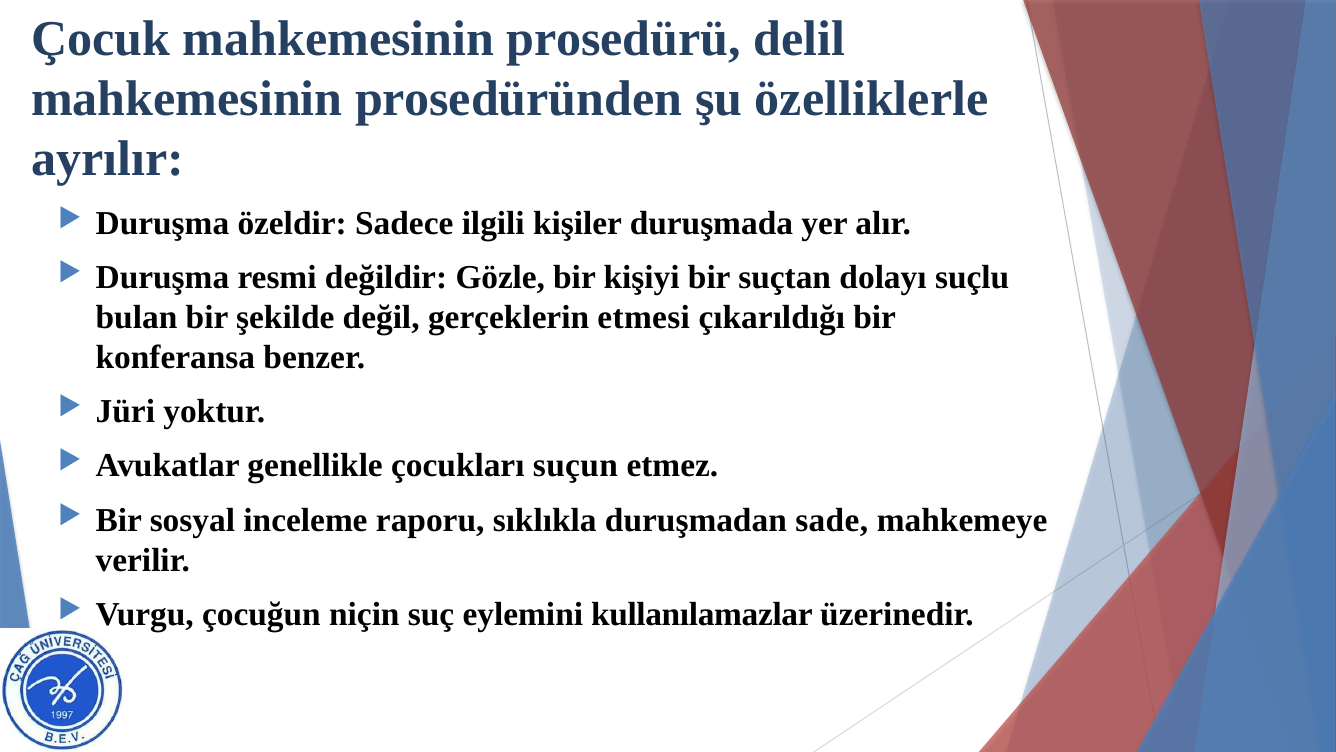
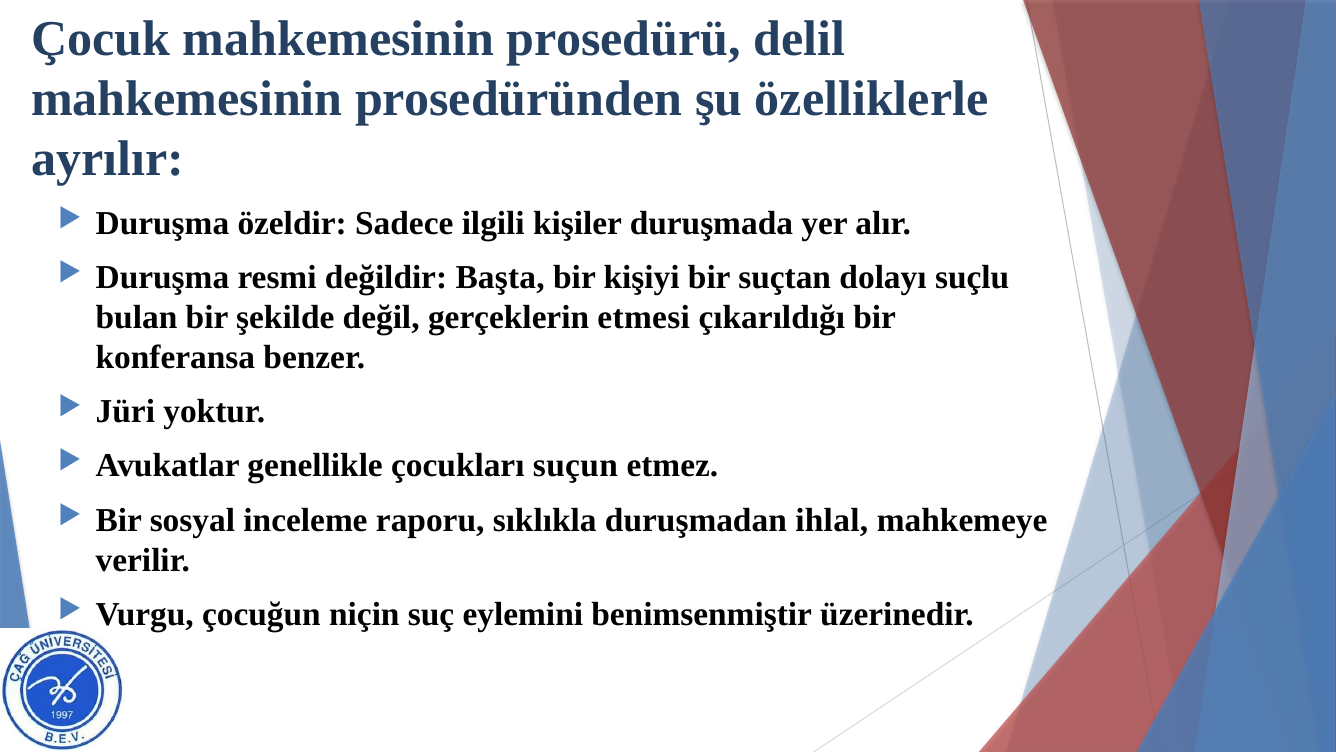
Gözle: Gözle -> Başta (500, 277)
sade: sade -> ihlal (832, 520)
kullanılamazlar: kullanılamazlar -> benimsenmiştir (702, 614)
